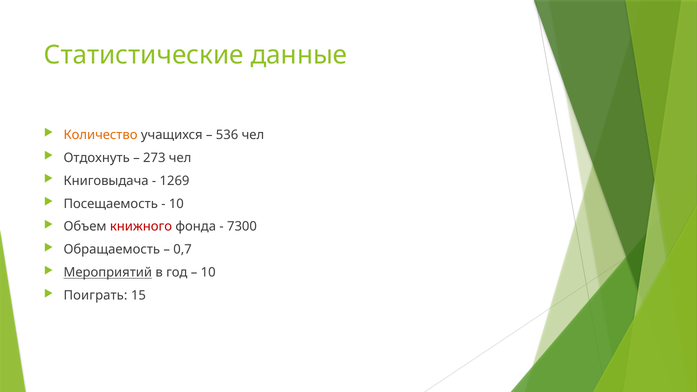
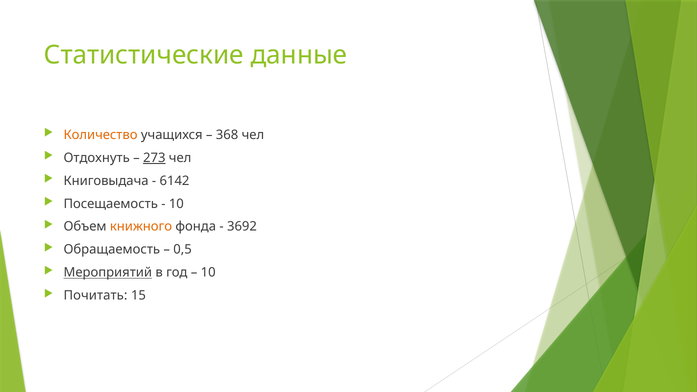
536: 536 -> 368 (227, 135)
273 underline: none -> present (154, 158)
1269: 1269 -> 6142 (175, 181)
книжного colour: red -> orange (141, 227)
7300: 7300 -> 3692 (242, 227)
0,7: 0,7 -> 0,5 (183, 250)
Поиграть: Поиграть -> Почитать (96, 296)
